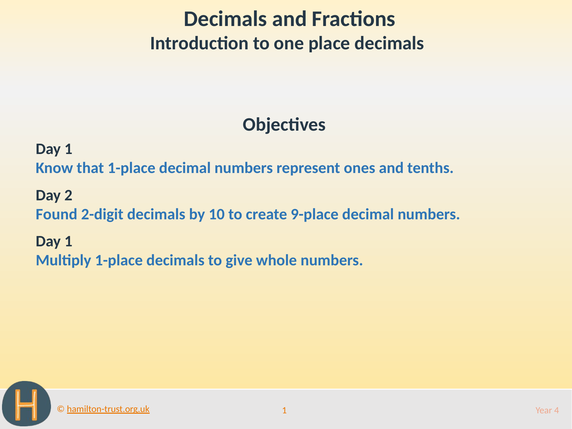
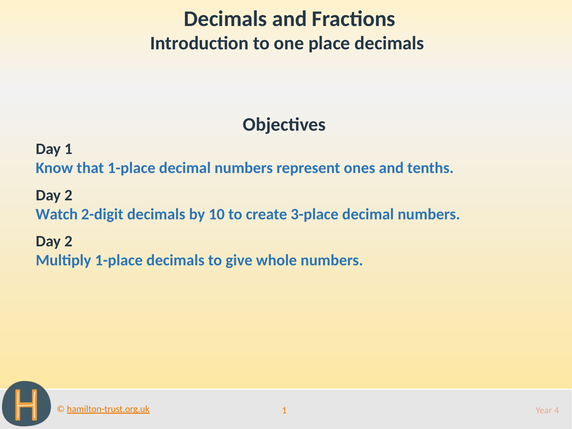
Found: Found -> Watch (57, 214)
9-place: 9-place -> 3-place (315, 214)
1: 1 -> 2 (68, 241)
